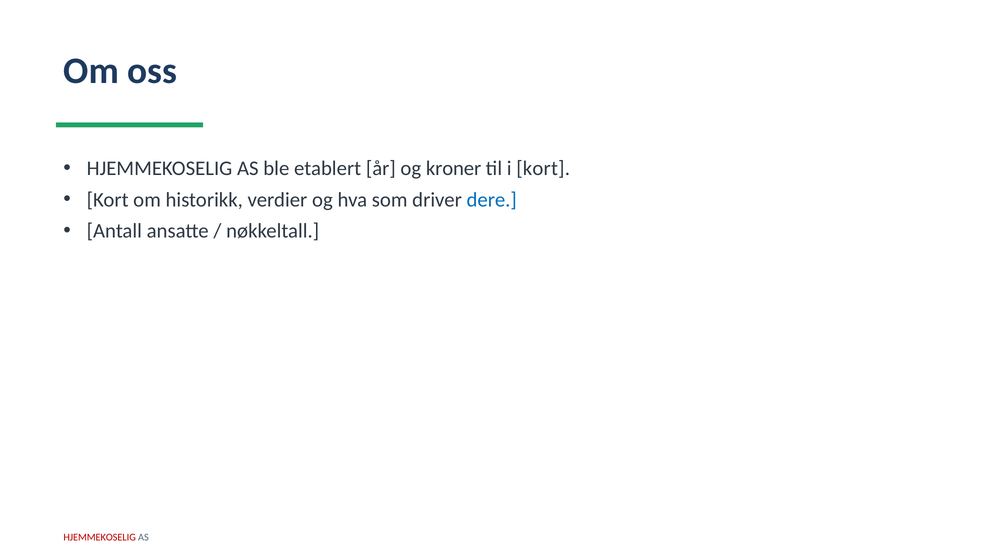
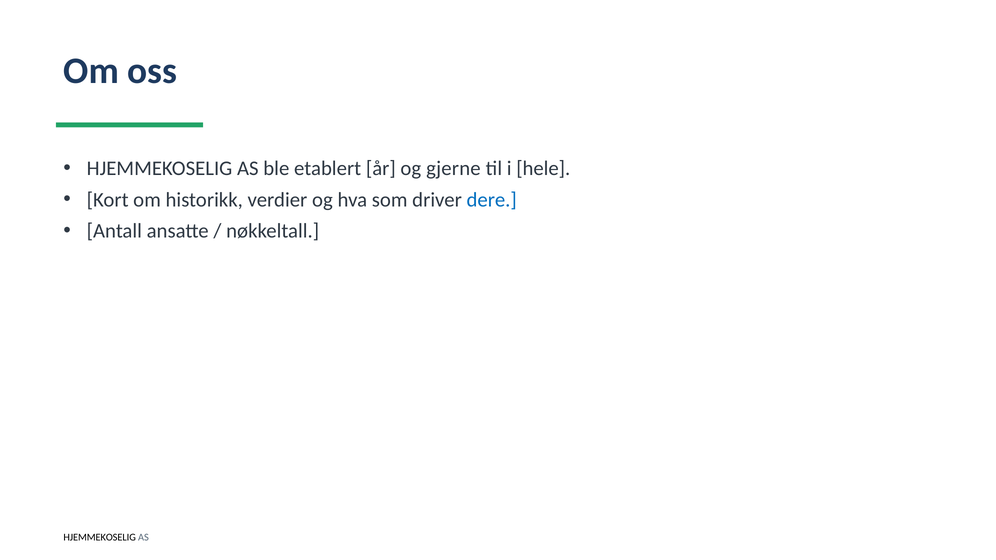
kroner: kroner -> gjerne (453, 169)
i kort: kort -> hele (543, 169)
HJEMMEKOSELIG colour: red -> black (100, 538)
